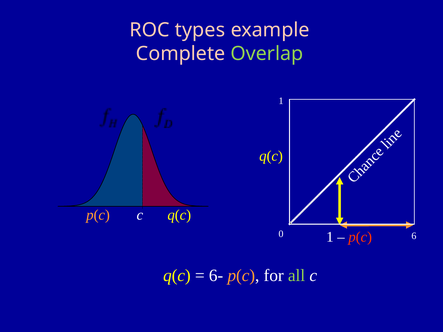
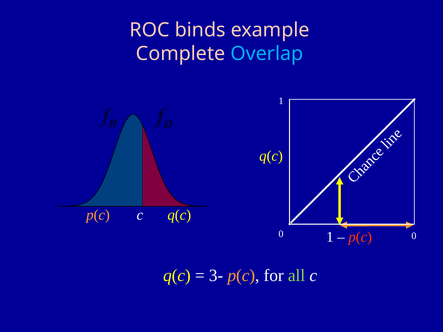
types: types -> binds (200, 30)
Overlap colour: light green -> light blue (267, 54)
0 6: 6 -> 0 (414, 236)
6-: 6- -> 3- (216, 276)
